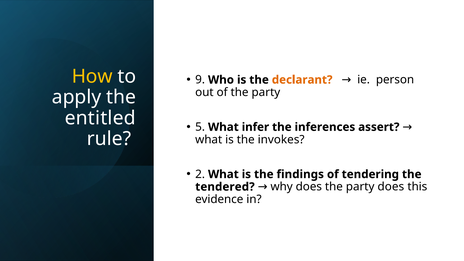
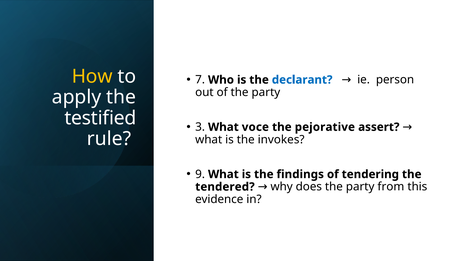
9: 9 -> 7 (200, 80)
declarant colour: orange -> blue (302, 80)
entitled: entitled -> testified (100, 118)
5: 5 -> 3 (200, 127)
infer: infer -> voce (255, 127)
inferences: inferences -> pejorative (325, 127)
2: 2 -> 9 (200, 174)
party does: does -> from (391, 187)
